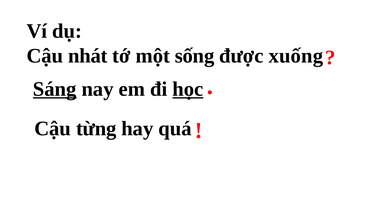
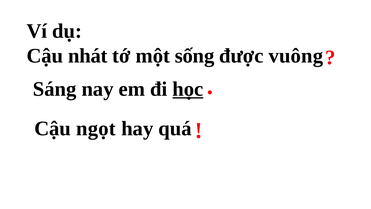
xuống: xuống -> vuông (296, 56)
Sáng underline: present -> none (55, 89)
từng: từng -> ngọt (96, 128)
